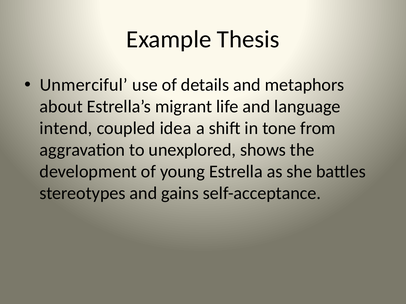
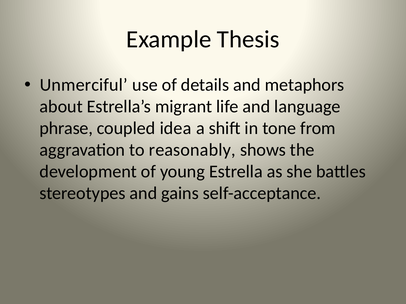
intend: intend -> phrase (66, 128)
unexplored: unexplored -> reasonably (192, 150)
